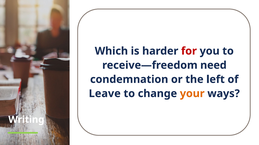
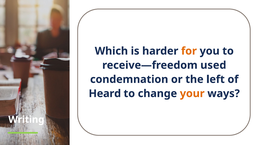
for colour: red -> orange (189, 51)
need: need -> used (213, 66)
Leave: Leave -> Heard (105, 94)
